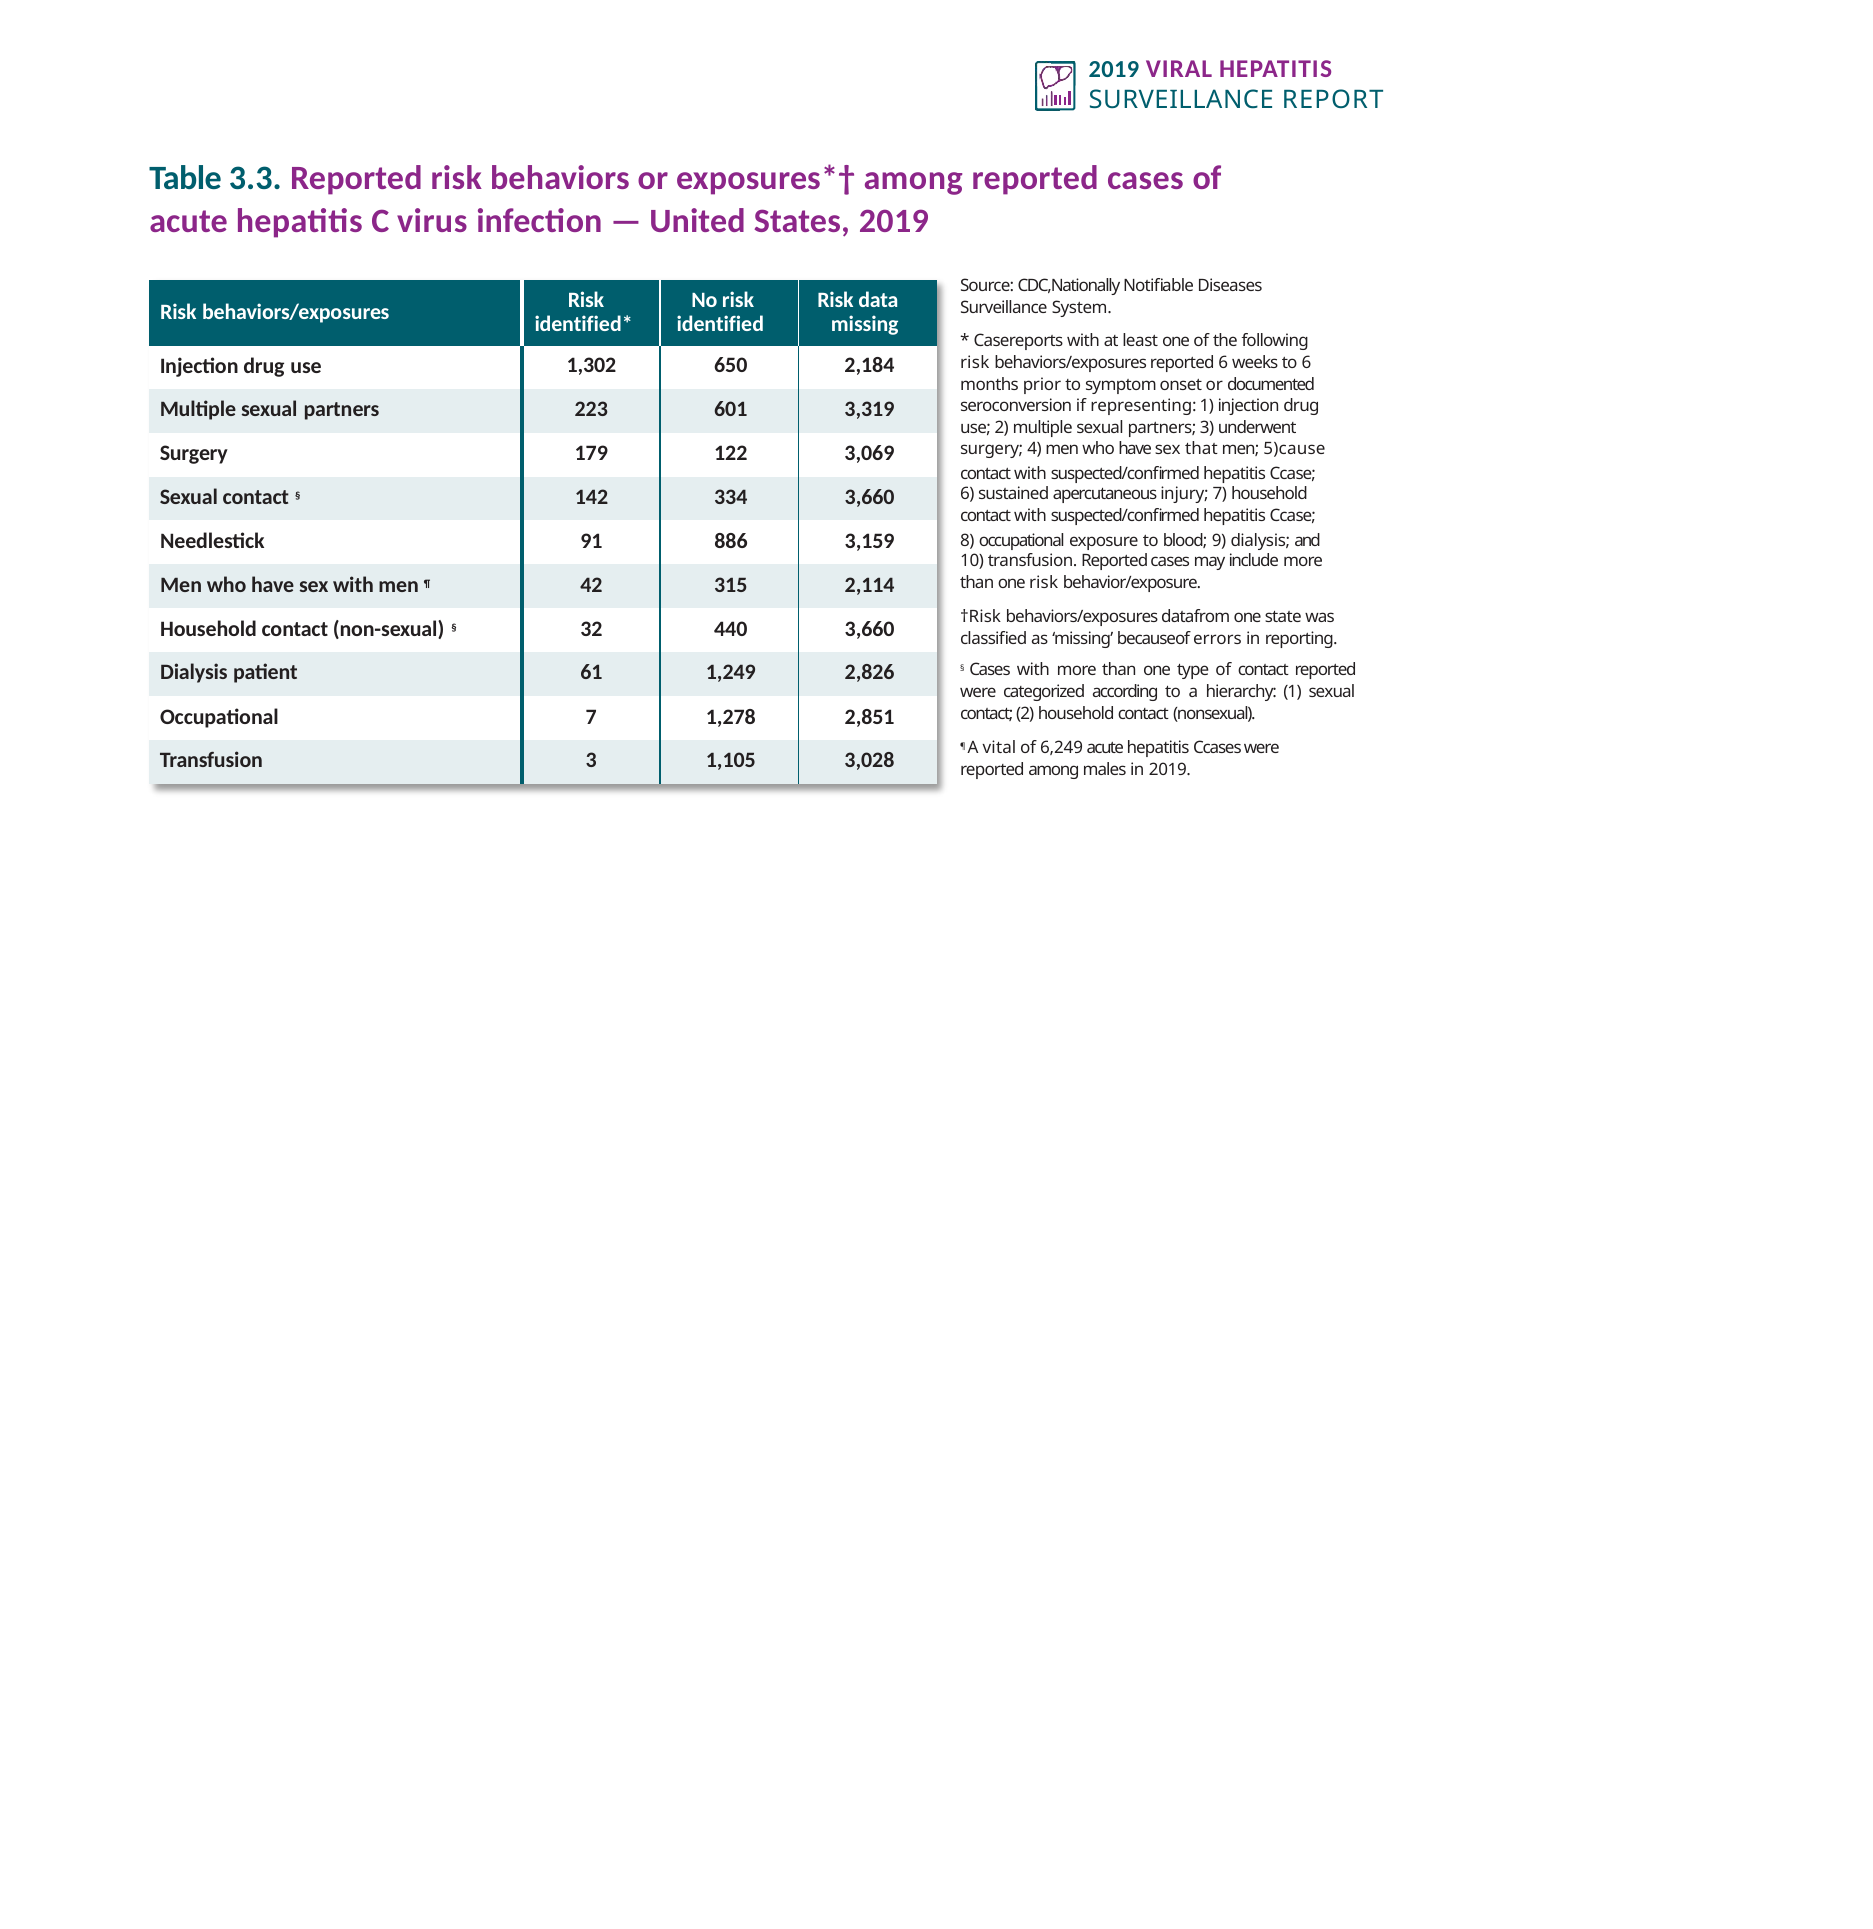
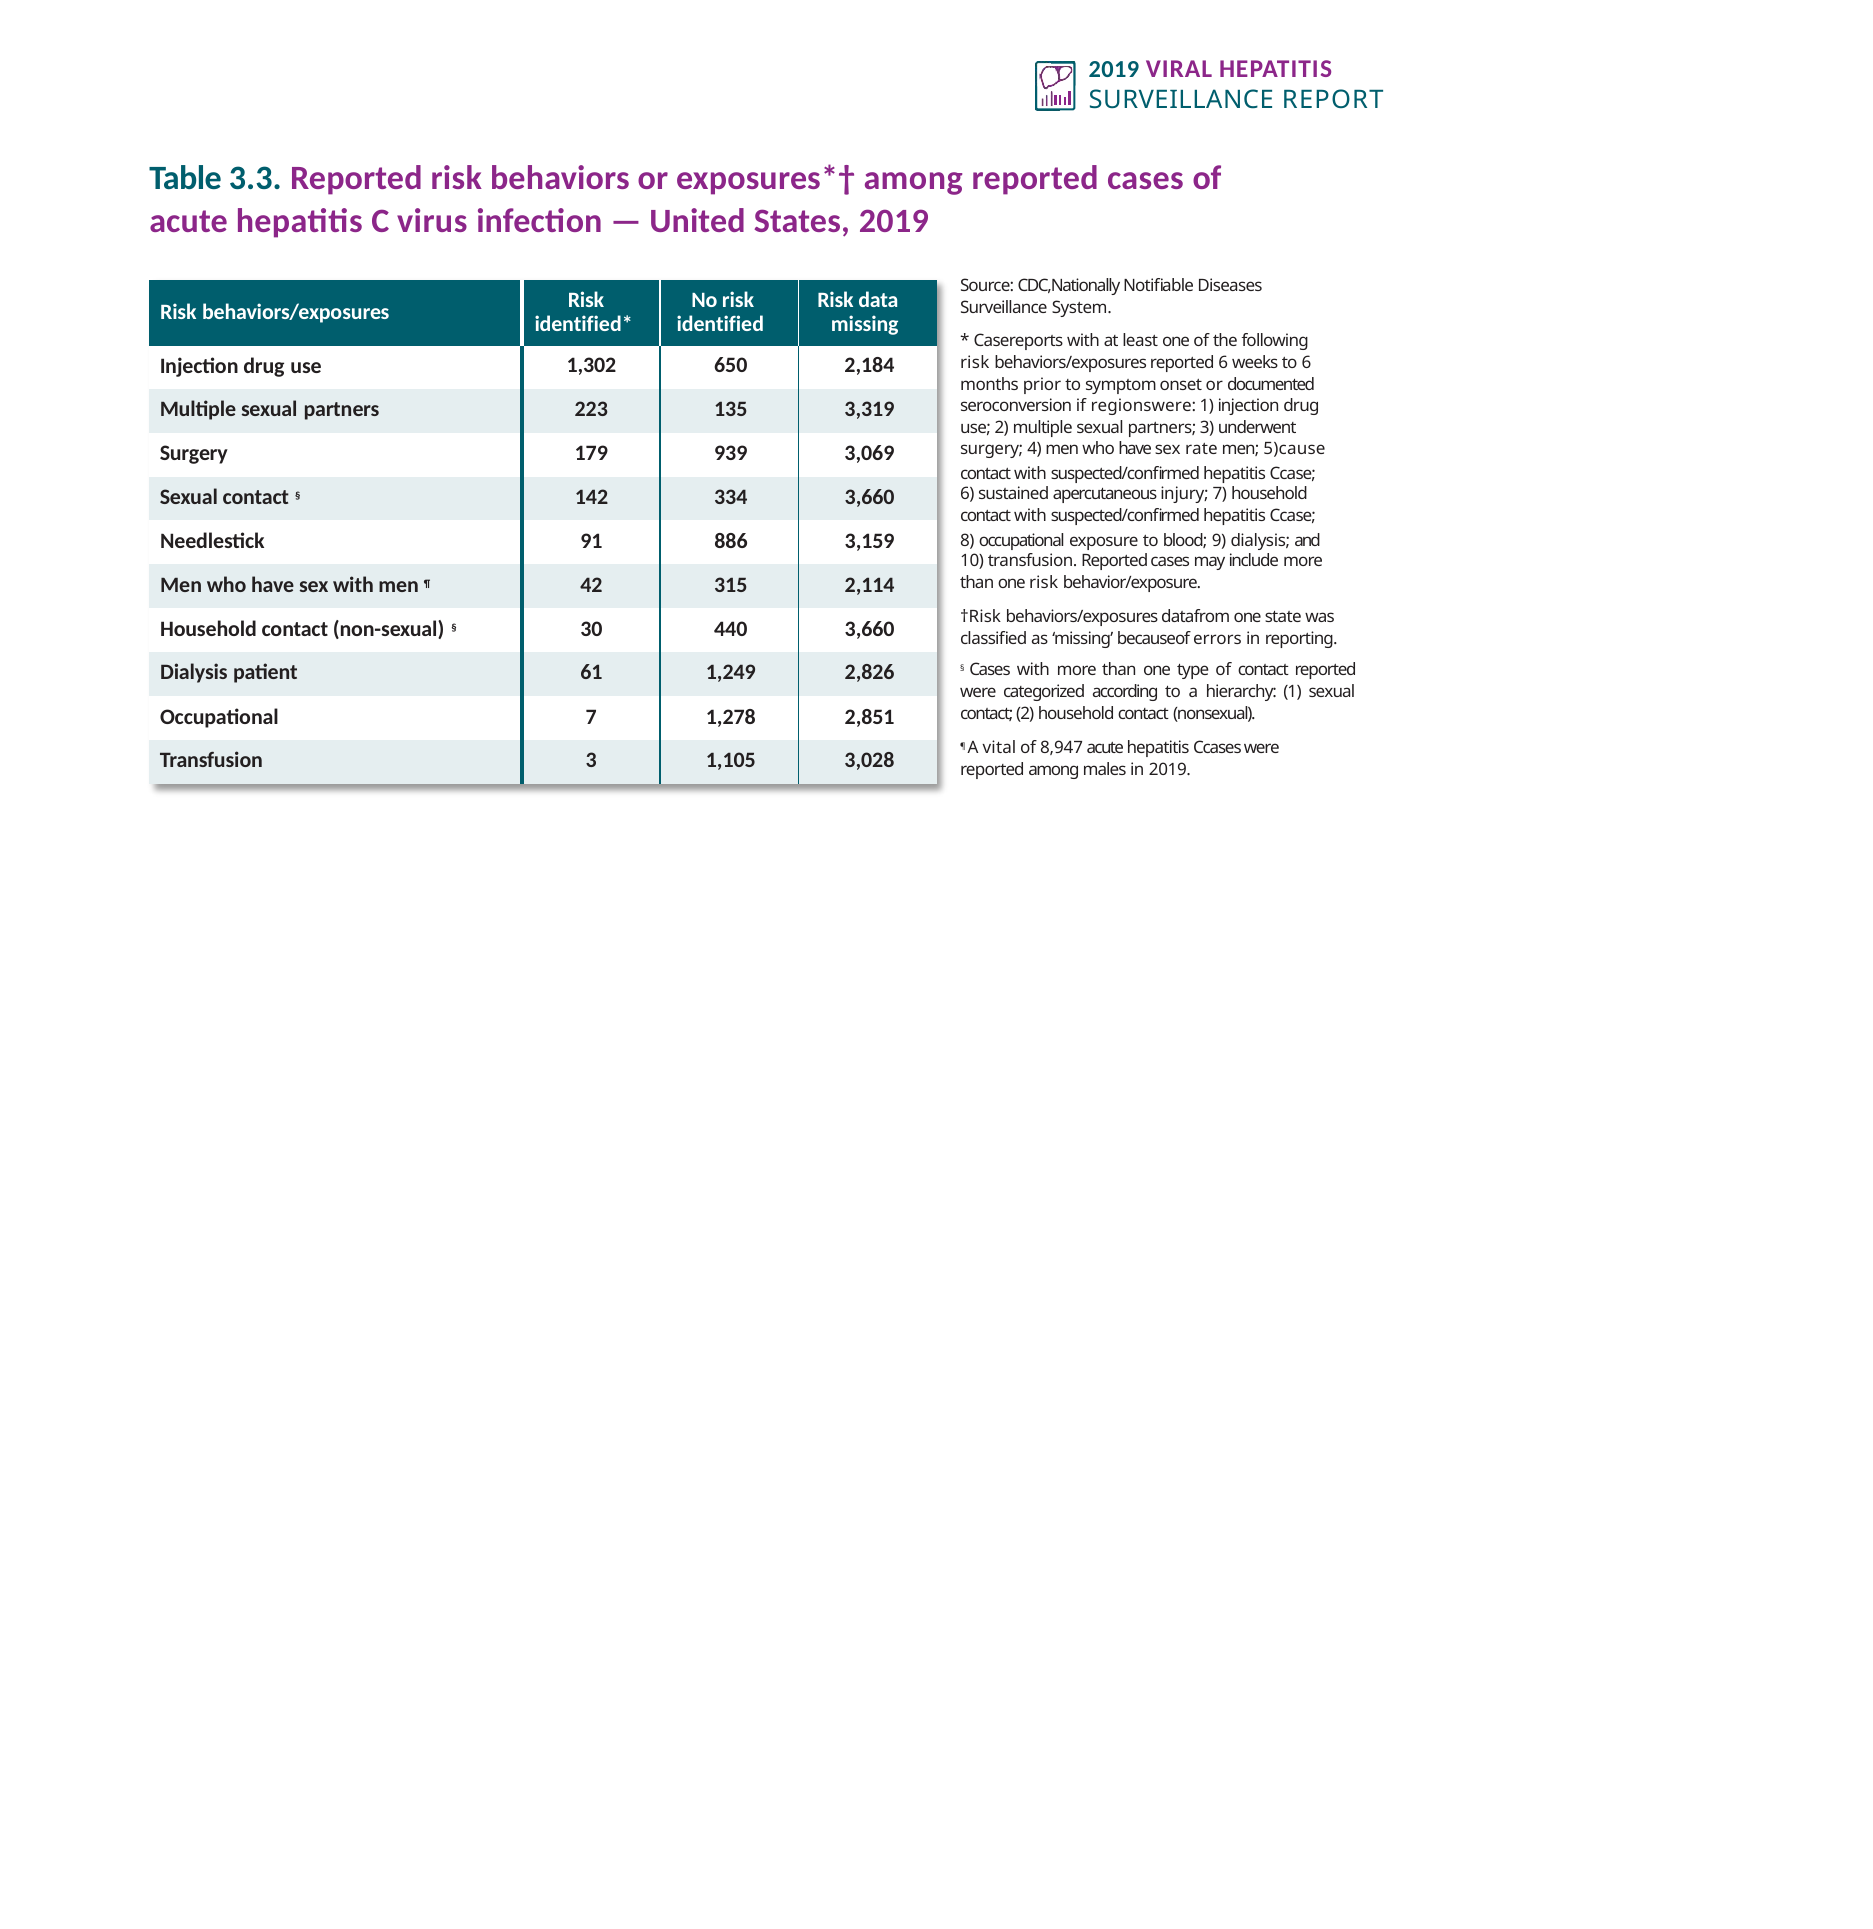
601: 601 -> 135 (731, 409)
representing: representing -> regionswere (1143, 406)
122: 122 -> 939 (731, 453)
that: that -> rate (1201, 449)
32: 32 -> 30 (591, 629)
6,249: 6,249 -> 8,947 (1062, 748)
